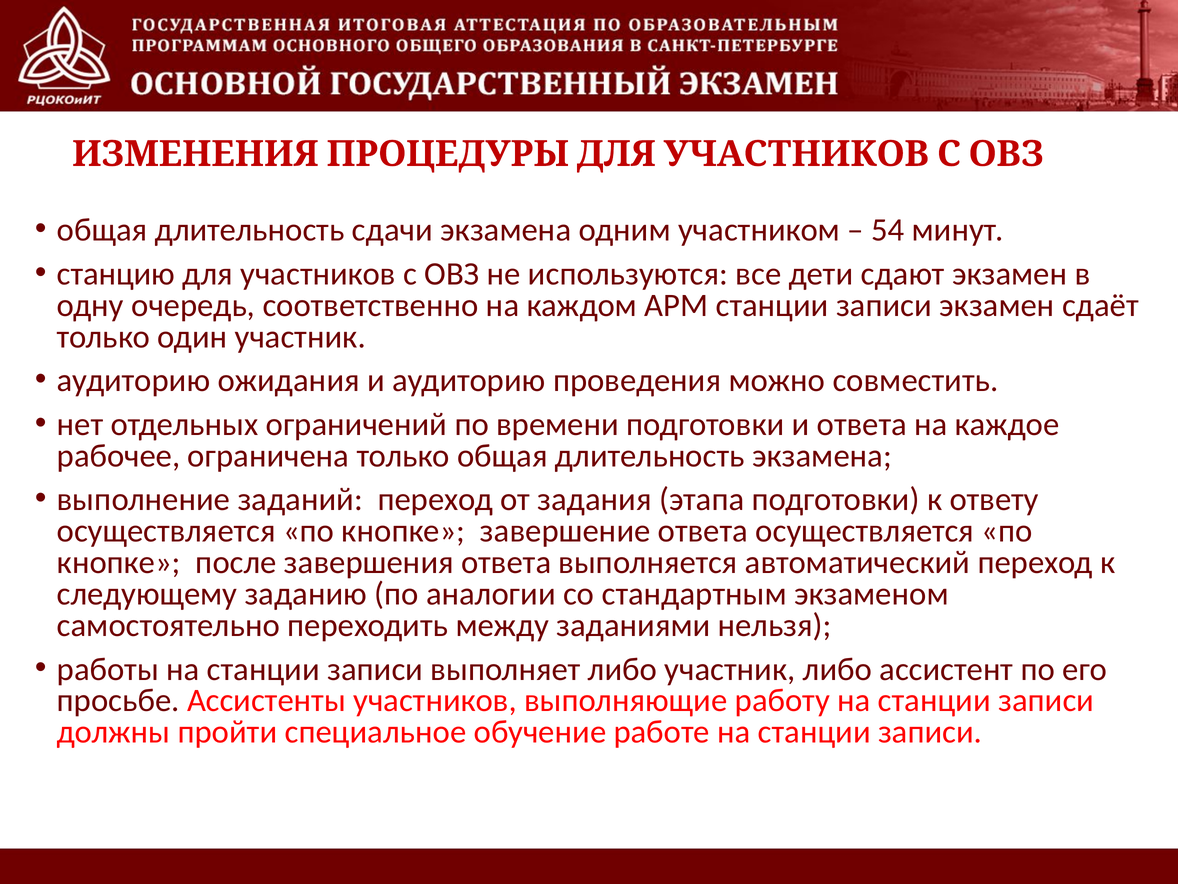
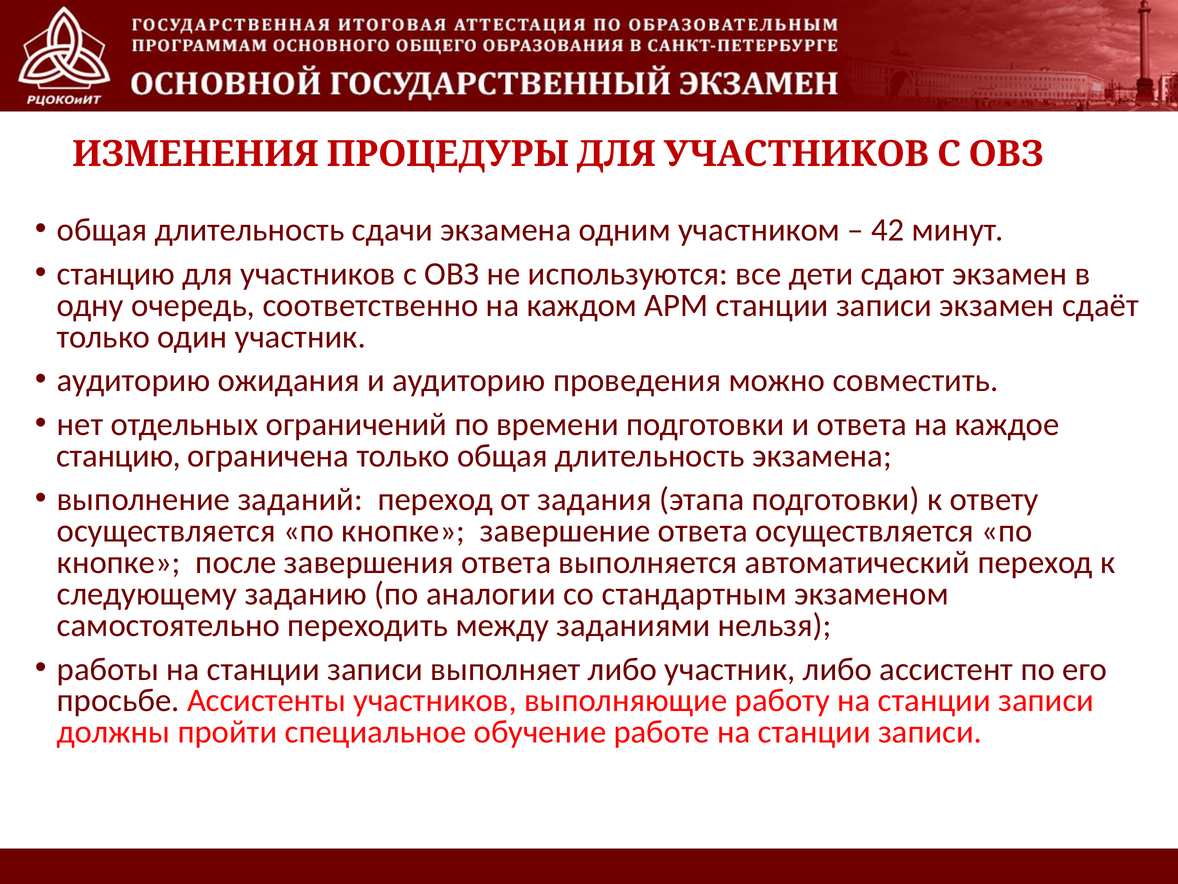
54: 54 -> 42 (888, 230)
рабочее: рабочее -> станцию (119, 456)
